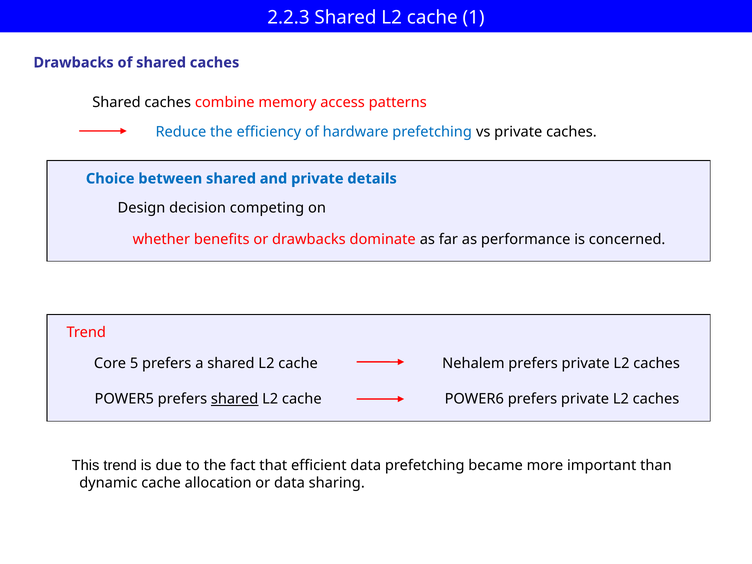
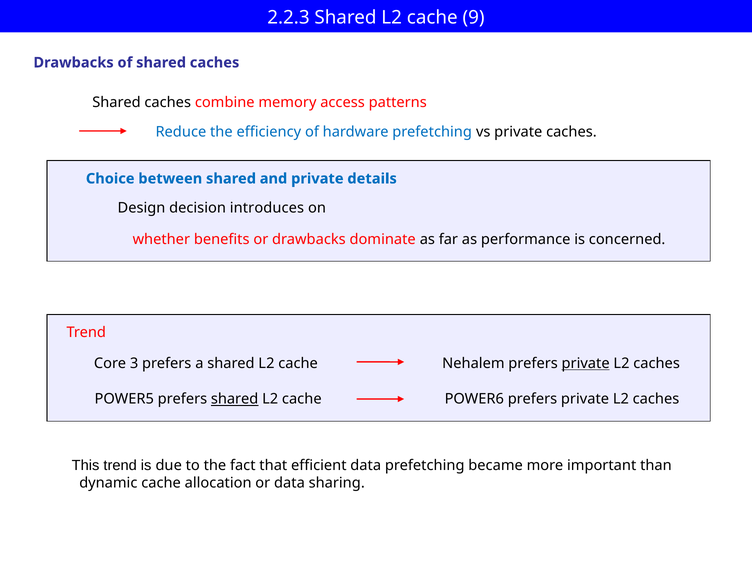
1: 1 -> 9 (474, 17)
competing: competing -> introduces (267, 208)
5: 5 -> 3 (134, 364)
private underline: none -> present (586, 364)
